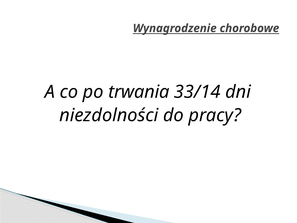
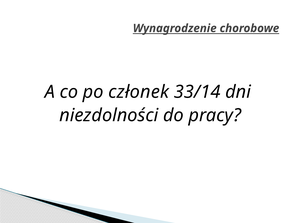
trwania: trwania -> członek (139, 92)
